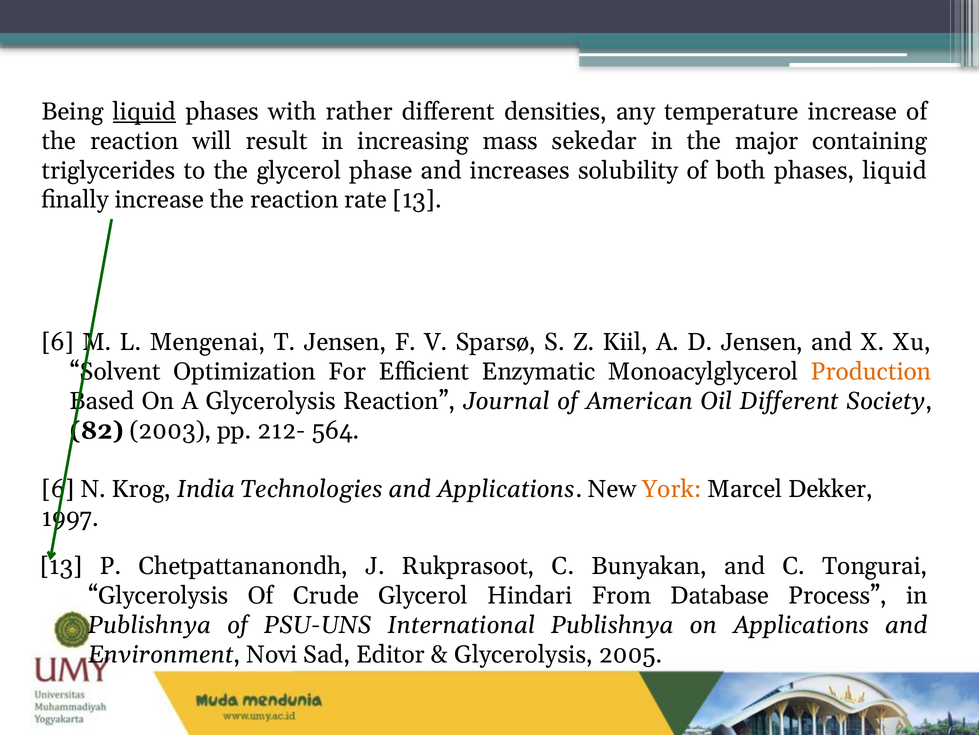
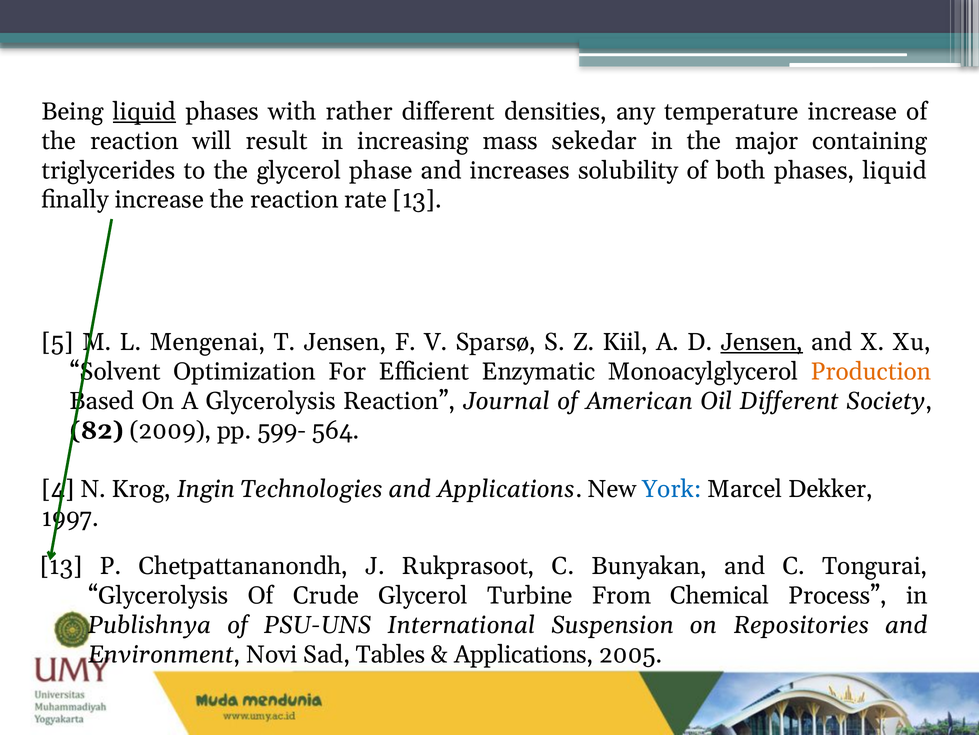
6: 6 -> 5 (58, 342)
Jensen underline: none -> present (762, 342)
2003: 2003 -> 2009 (171, 430)
212-: 212- -> 599- (282, 430)
6: 6 -> 4 (58, 489)
India: India -> Ingin (206, 489)
York colour: orange -> blue (672, 489)
Hindari: Hindari -> Turbine (530, 595)
Database: Database -> Chemical (720, 595)
International Publishnya: Publishnya -> Suspension (613, 624)
on Applications: Applications -> Repositories (801, 624)
Editor: Editor -> Tables (391, 654)
Glycerolysis: Glycerolysis -> Applications (524, 654)
